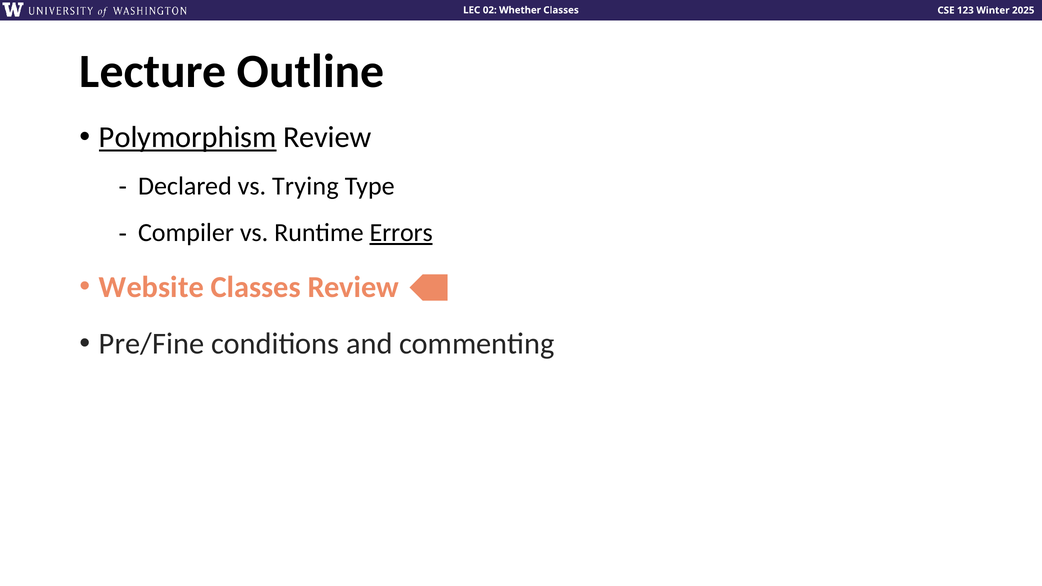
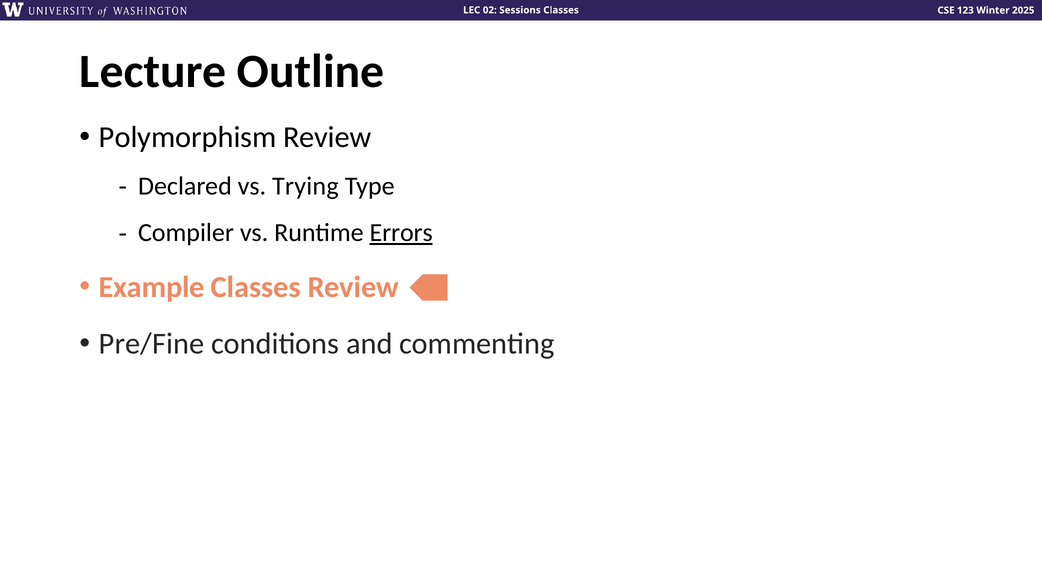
Whether: Whether -> Sessions (520, 10)
Polymorphism underline: present -> none (188, 137)
Website: Website -> Example (152, 287)
